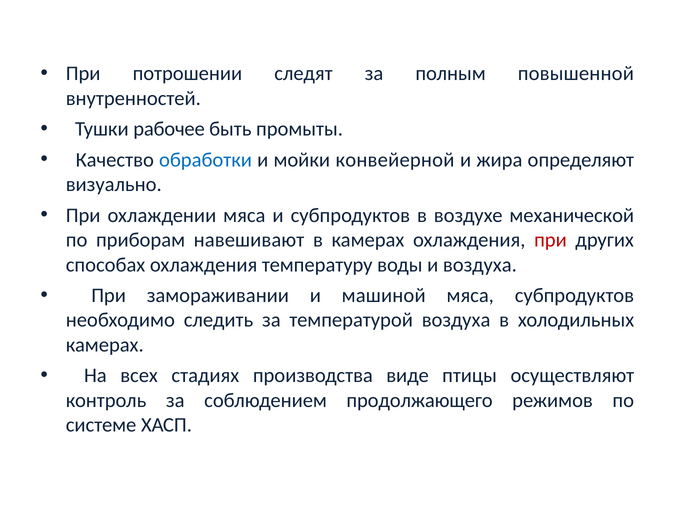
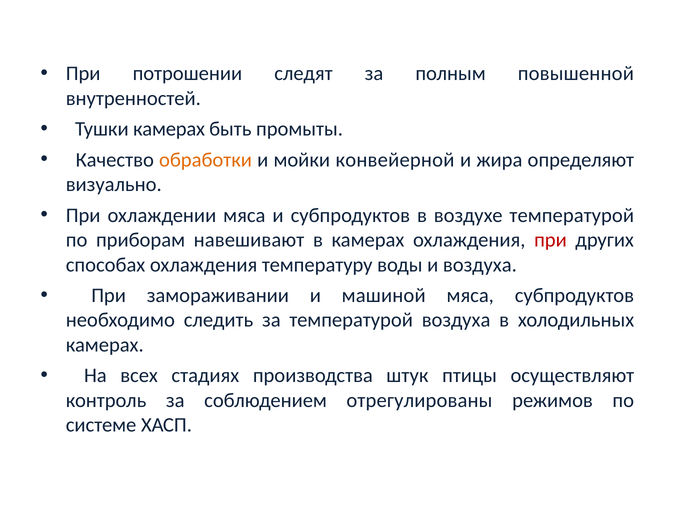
Тушки рабочее: рабочее -> камерах (169, 129)
обработки colour: blue -> orange (205, 160)
воздухе механической: механической -> температурой (572, 215)
виде: виде -> штук (407, 376)
продолжающего: продолжающего -> отрегулированы (419, 401)
